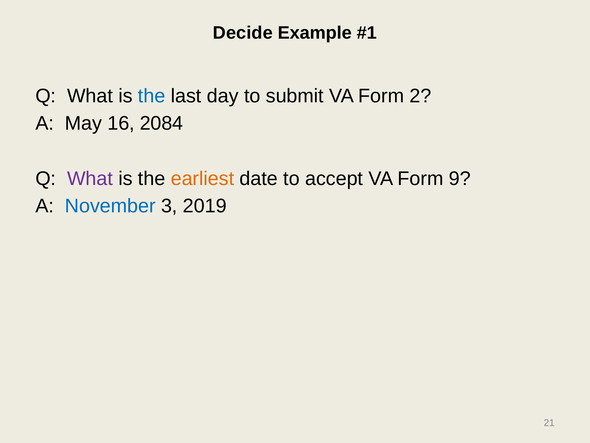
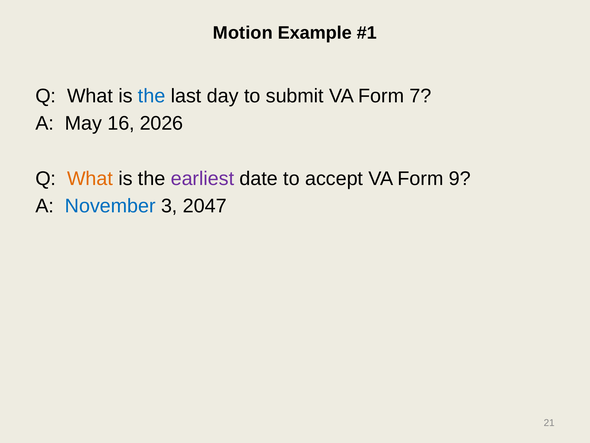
Decide: Decide -> Motion (243, 33)
2: 2 -> 7 (421, 96)
2084: 2084 -> 2026 (161, 123)
What colour: purple -> orange (90, 178)
earliest colour: orange -> purple (202, 178)
2019: 2019 -> 2047 (205, 206)
